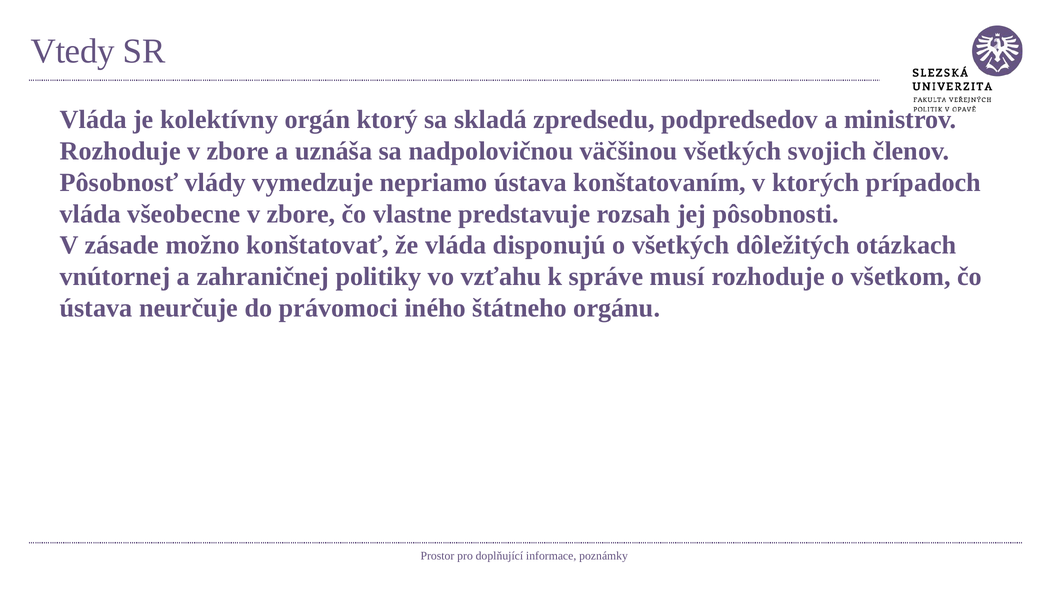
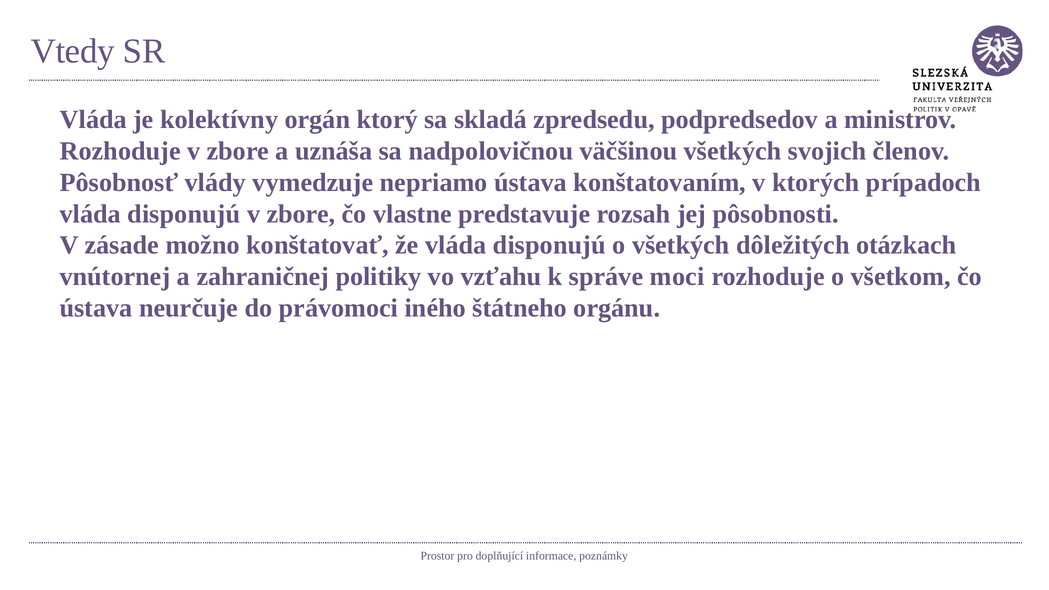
všeobecne: všeobecne -> disponujú (184, 214)
musí: musí -> moci (677, 277)
